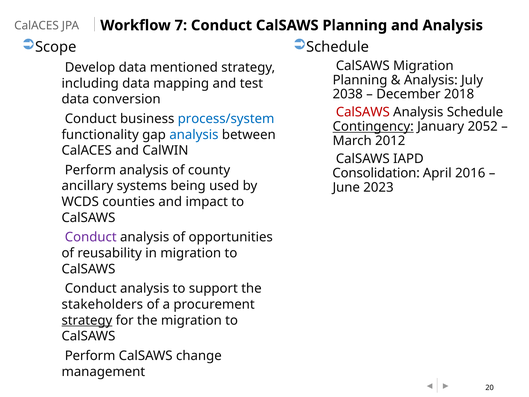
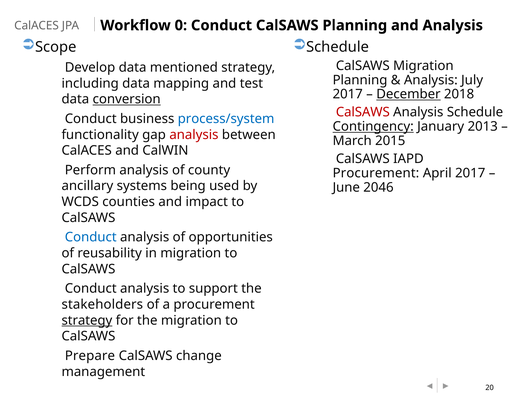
7: 7 -> 0 (181, 25)
2038: 2038 -> 2017 (348, 94)
December underline: none -> present (408, 94)
conversion underline: none -> present (127, 99)
2052: 2052 -> 2013 (483, 126)
analysis colour: blue -> red (194, 135)
2012: 2012 -> 2015 (390, 141)
Consolidation: Consolidation -> Procurement (376, 173)
April 2016: 2016 -> 2017 (470, 173)
2023: 2023 -> 2046 (378, 187)
Conduct colour: purple -> blue (91, 237)
Perform: Perform -> Prepare (90, 356)
